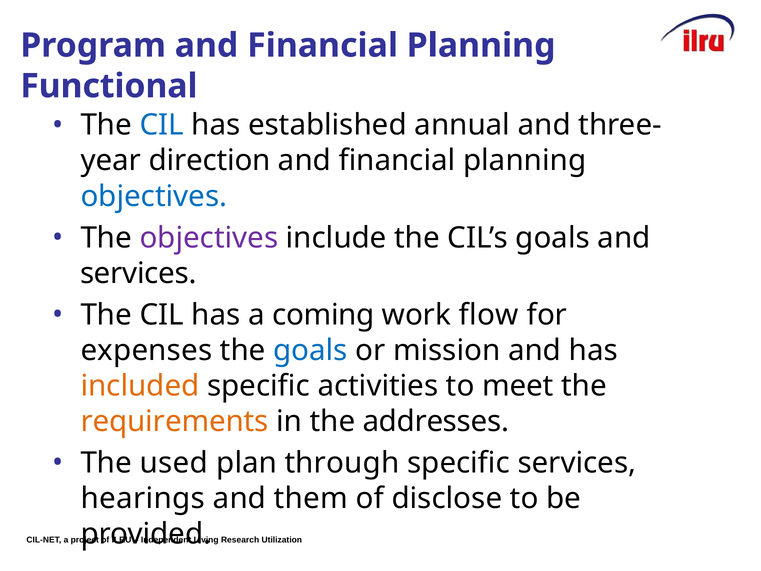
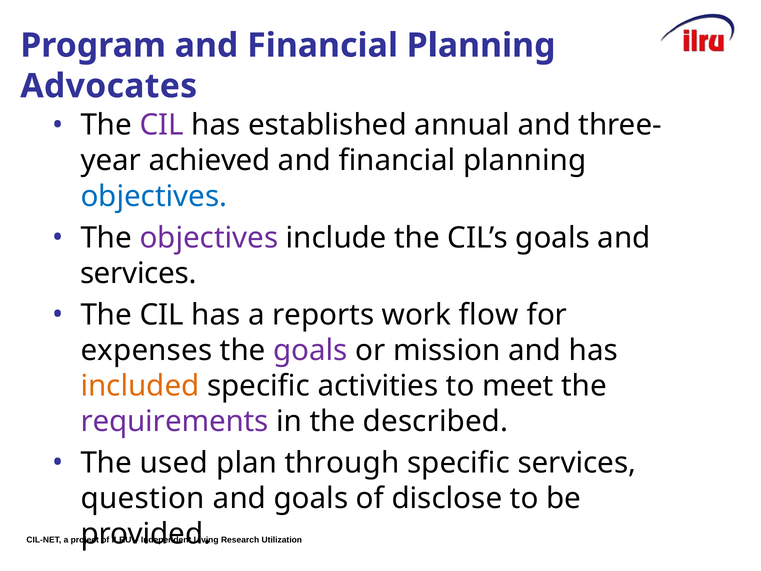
Functional: Functional -> Advocates (109, 86)
CIL colour: blue -> purple (162, 125)
direction: direction -> achieved (210, 161)
coming: coming -> reports (323, 315)
goals colour: blue -> purple (310, 350)
requirements colour: orange -> purple (175, 421)
addresses: addresses -> described (436, 421)
hearings: hearings -> question (143, 498)
and them: them -> goals (311, 498)
